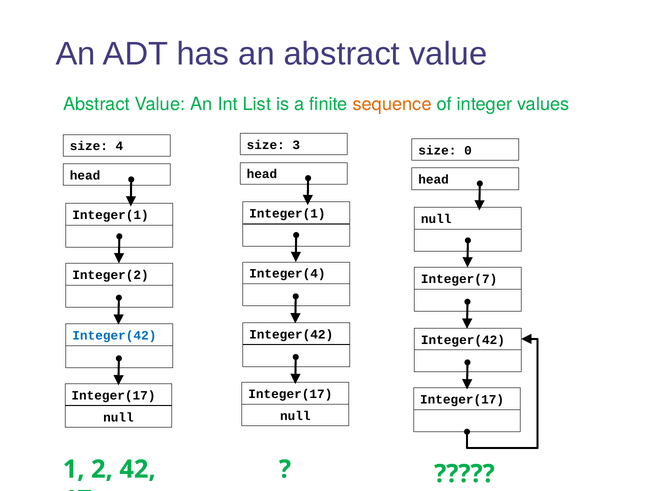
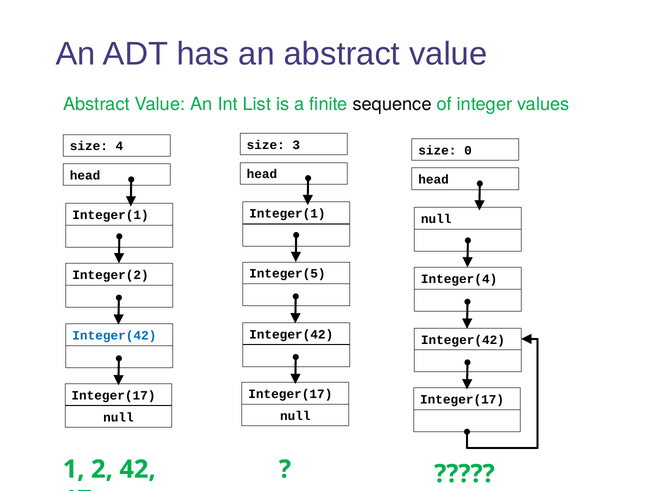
sequence colour: orange -> black (392, 104)
Integer(4: Integer(4 -> Integer(5 (287, 273)
Integer(7: Integer(7 -> Integer(4 (459, 279)
